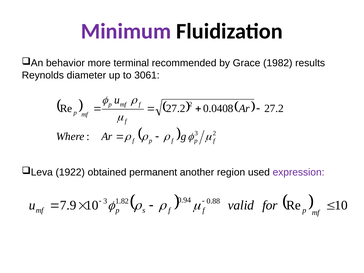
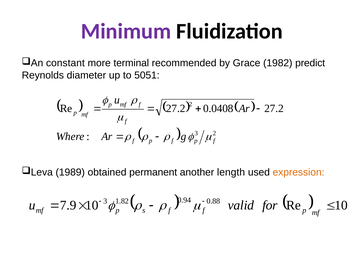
behavior: behavior -> constant (65, 63)
results: results -> predict (310, 63)
3061: 3061 -> 5051 (147, 75)
1922: 1922 -> 1989 (70, 172)
region: region -> length (231, 172)
expression colour: purple -> orange (299, 172)
